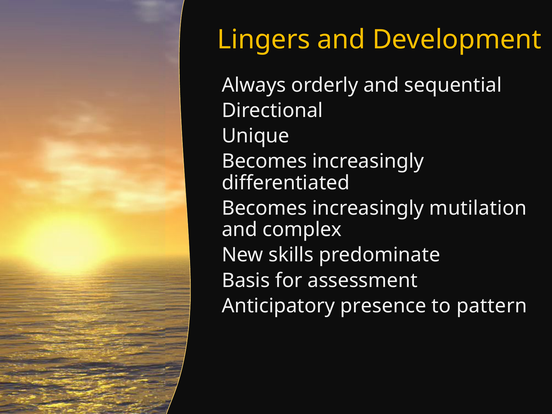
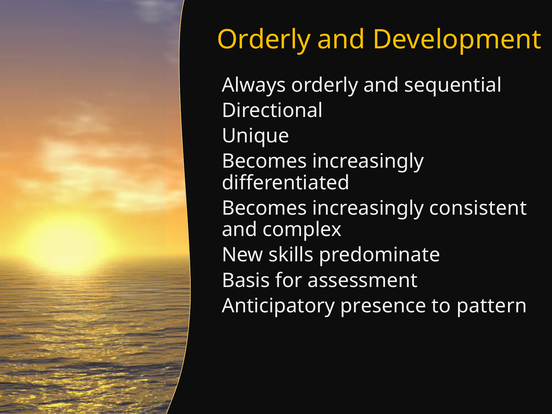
Lingers: Lingers -> Orderly (264, 40)
mutilation: mutilation -> consistent (478, 208)
